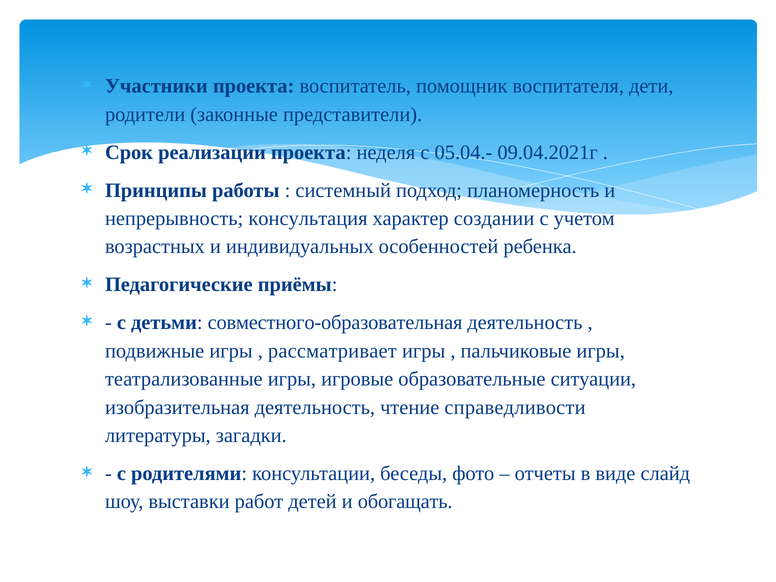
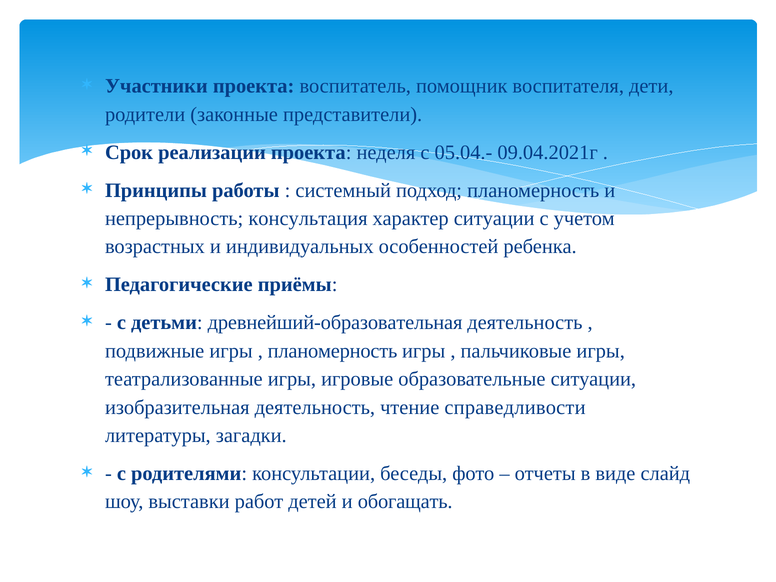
характер создании: создании -> ситуации (494, 218)
совместного-образовательная: совместного-образовательная -> древнейший-образовательная (335, 323)
рассматривает: рассматривает -> планомерность (333, 351)
